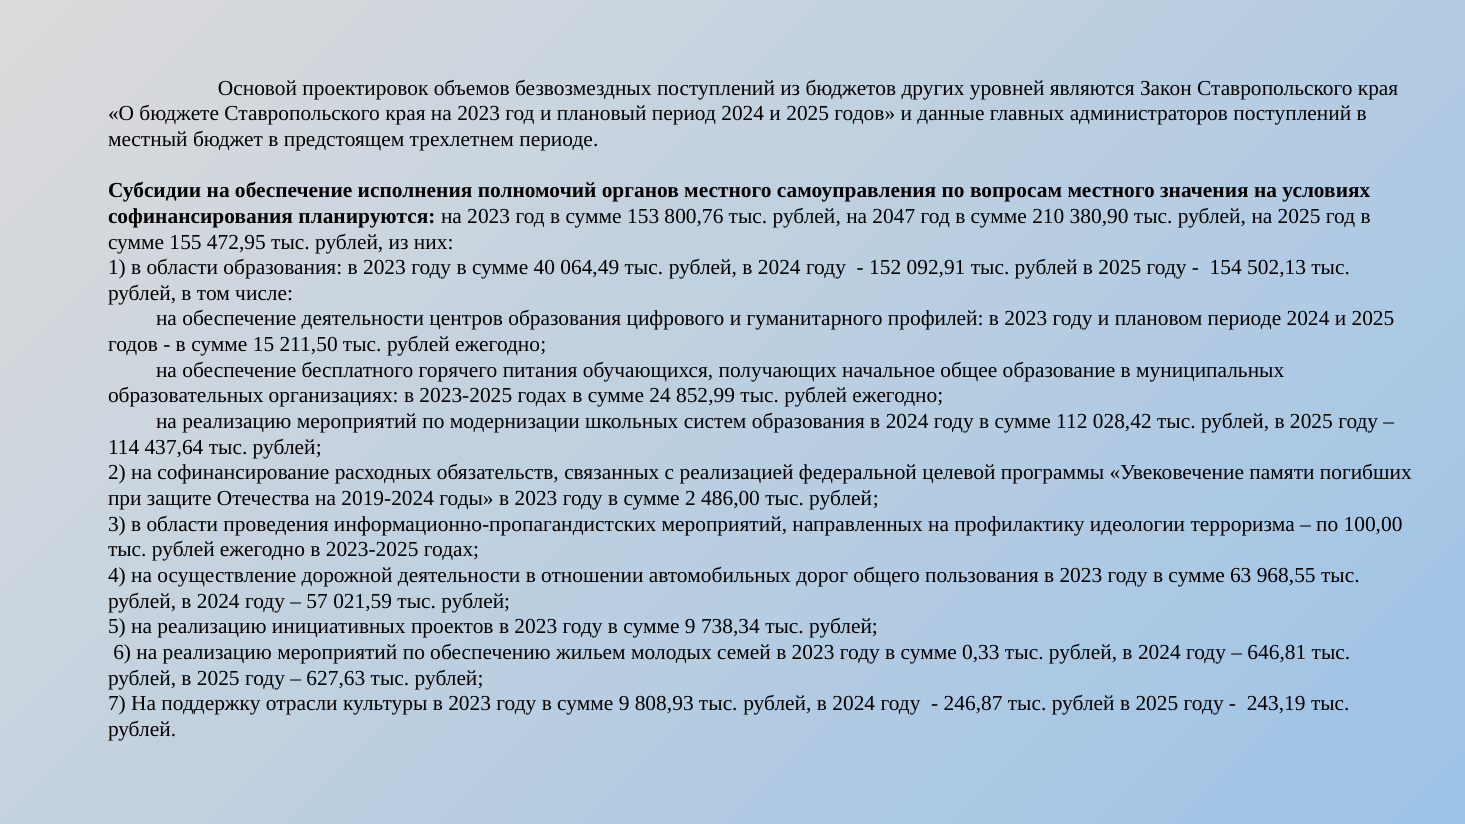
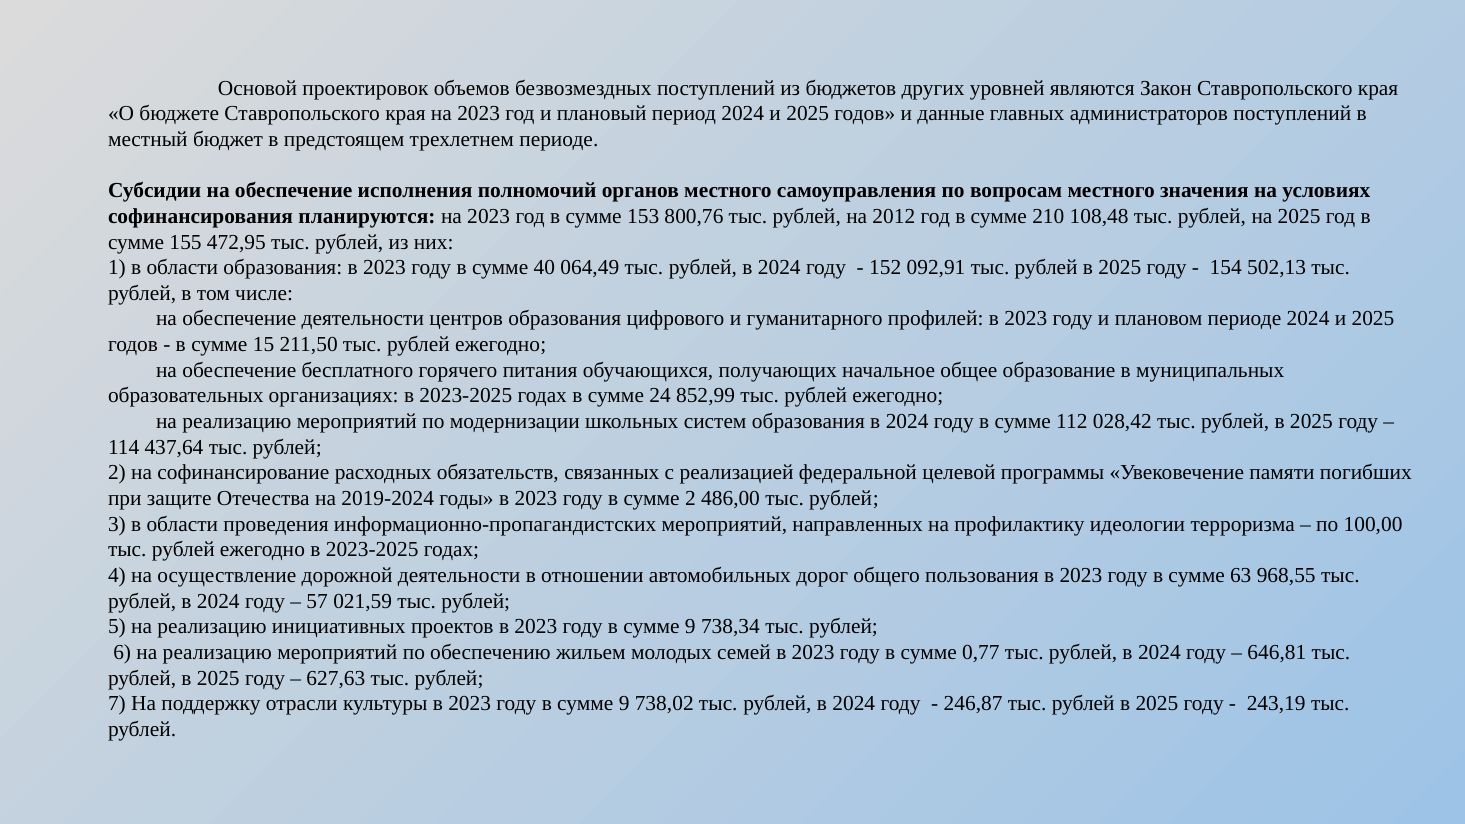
2047: 2047 -> 2012 (894, 216)
380,90: 380,90 -> 108,48 (1099, 216)
0,33: 0,33 -> 0,77 (981, 652)
808,93: 808,93 -> 738,02 (664, 704)
